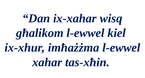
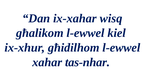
imħażżma: imħażżma -> għidilhom (74, 48)
tas-xħin: tas-xħin -> tas-nhar (87, 62)
